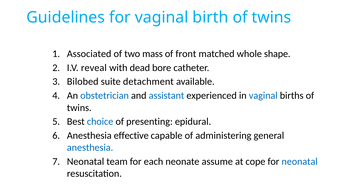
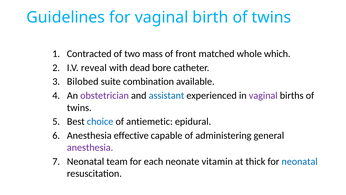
Associated: Associated -> Contracted (89, 54)
shape: shape -> which (277, 54)
detachment: detachment -> combination (148, 81)
obstetrician colour: blue -> purple (105, 95)
vaginal colour: blue -> purple (263, 95)
presenting: presenting -> antiemetic (149, 121)
anesthesia colour: blue -> purple (90, 147)
assume: assume -> vitamin (217, 161)
cope: cope -> thick (255, 161)
